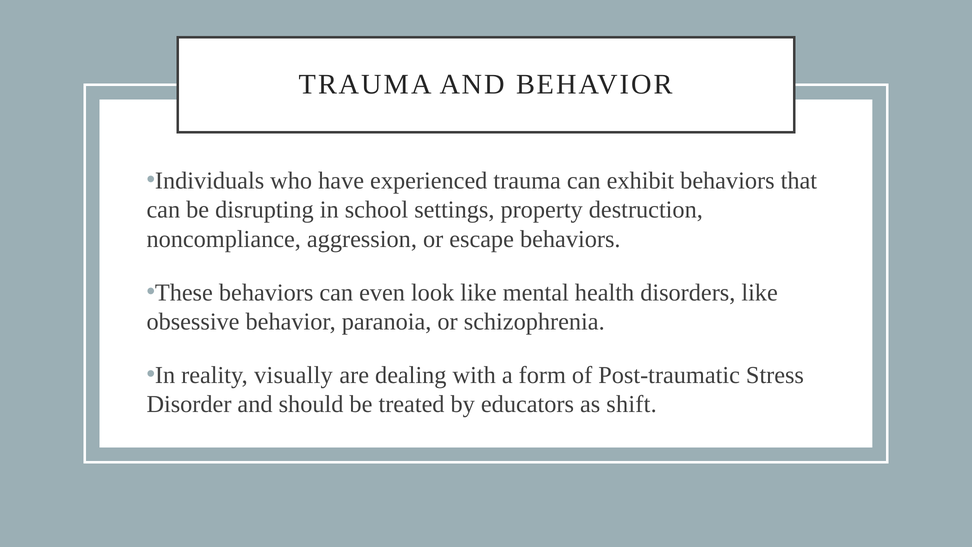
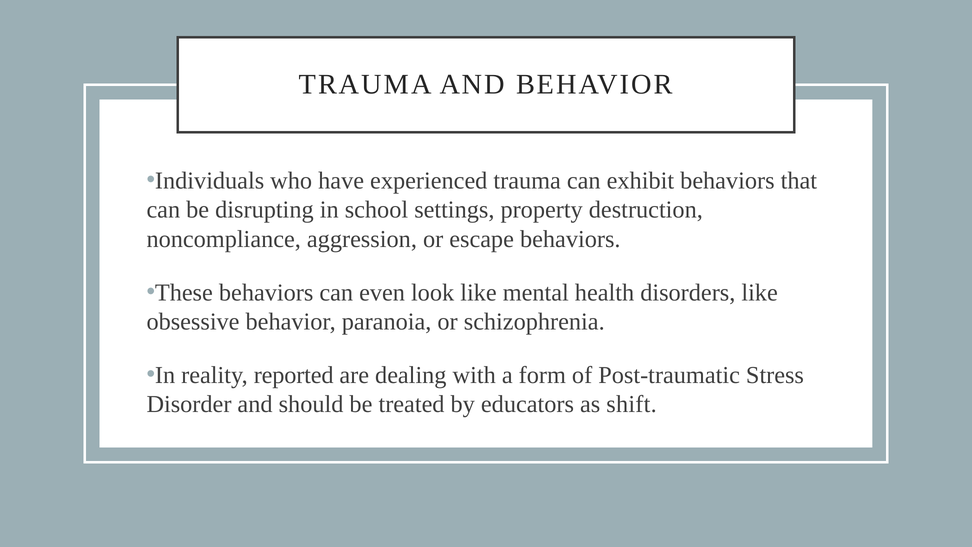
visually: visually -> reported (294, 375)
